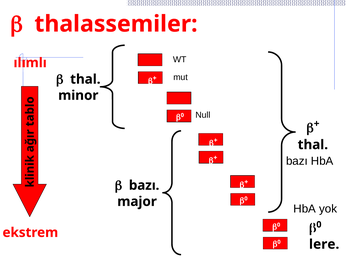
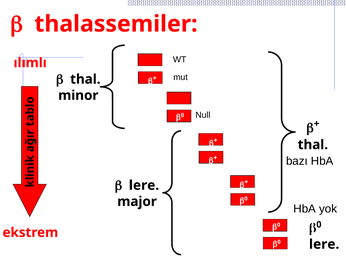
b bazı: bazı -> lere (144, 185)
